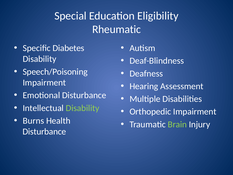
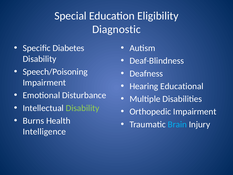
Rheumatic: Rheumatic -> Diagnostic (116, 29)
Assessment: Assessment -> Educational (182, 86)
Brain colour: light green -> light blue (177, 124)
Disturbance: Disturbance -> Intelligence (44, 131)
